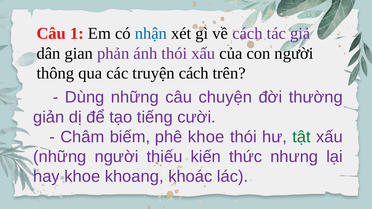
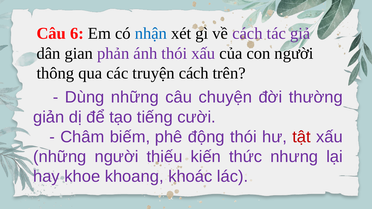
1: 1 -> 6 (77, 34)
phê khoe: khoe -> động (206, 137)
tật colour: green -> red (302, 137)
